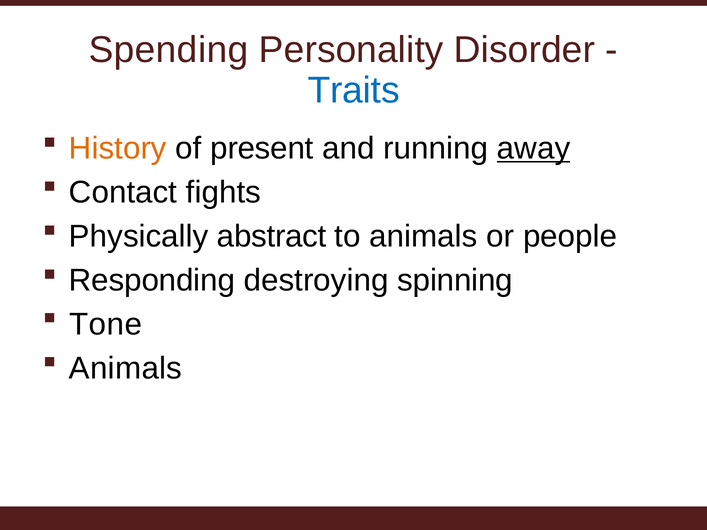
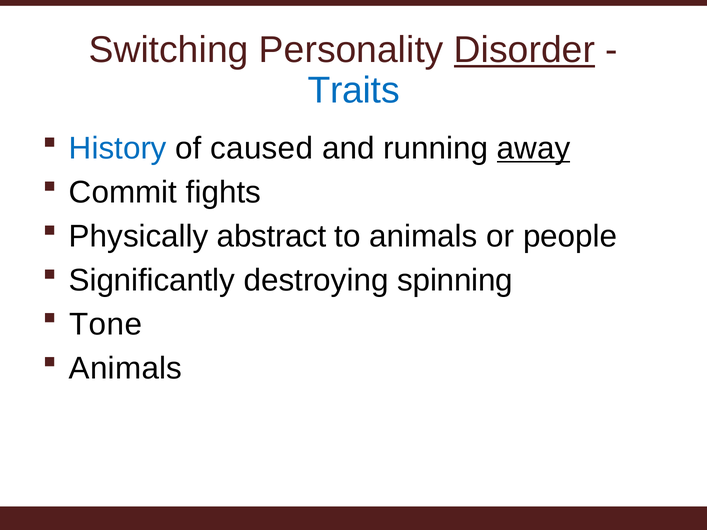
Spending: Spending -> Switching (169, 50)
Disorder underline: none -> present (524, 50)
History colour: orange -> blue (118, 148)
present: present -> caused (262, 148)
Contact: Contact -> Commit (123, 192)
Responding: Responding -> Significantly (152, 280)
